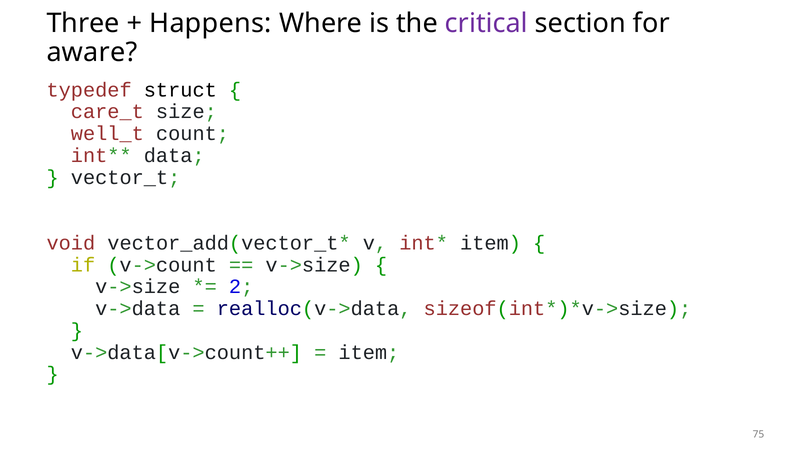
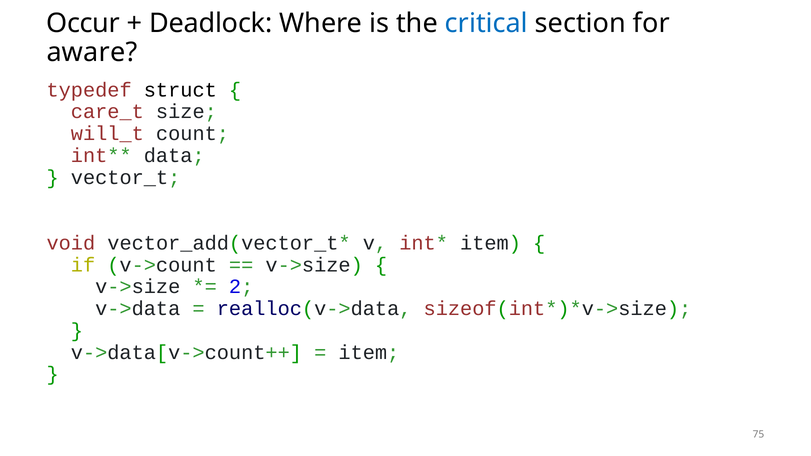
Three: Three -> Occur (83, 23)
Happens: Happens -> Deadlock (211, 23)
critical colour: purple -> blue (486, 23)
well_t: well_t -> will_t (107, 134)
